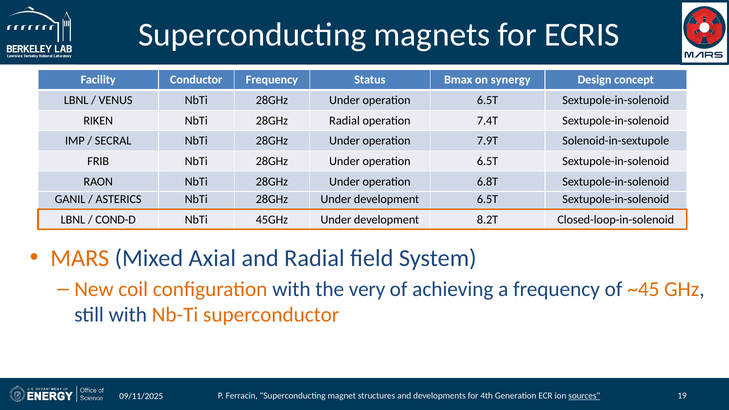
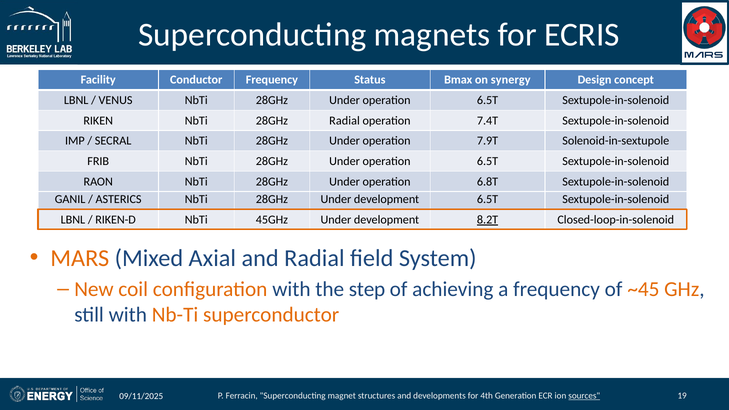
COND-D: COND-D -> RIKEN-D (116, 220)
8.2T underline: none -> present (488, 220)
very: very -> step (367, 289)
